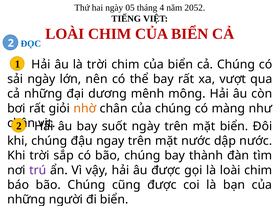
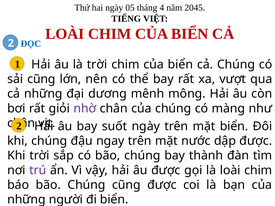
2052: 2052 -> 2045 (195, 8)
sải ngày: ngày -> cũng (41, 79)
nhờ colour: orange -> purple (85, 109)
dập nước: nước -> được (256, 141)
